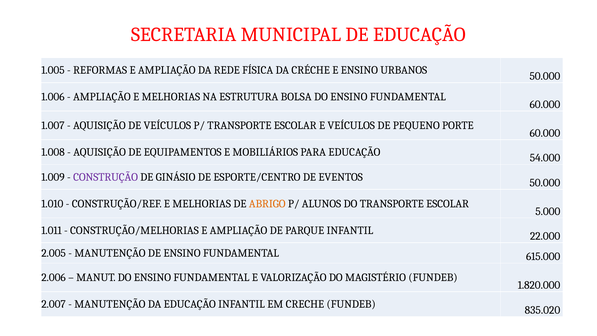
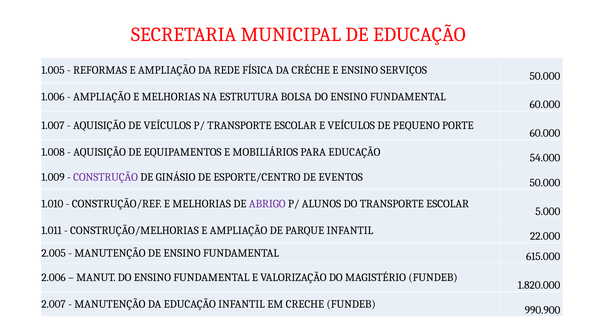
URBANOS: URBANOS -> SERVIÇOS (404, 70)
ABRIGO colour: orange -> purple (267, 204)
835.020: 835.020 -> 990.900 (543, 310)
